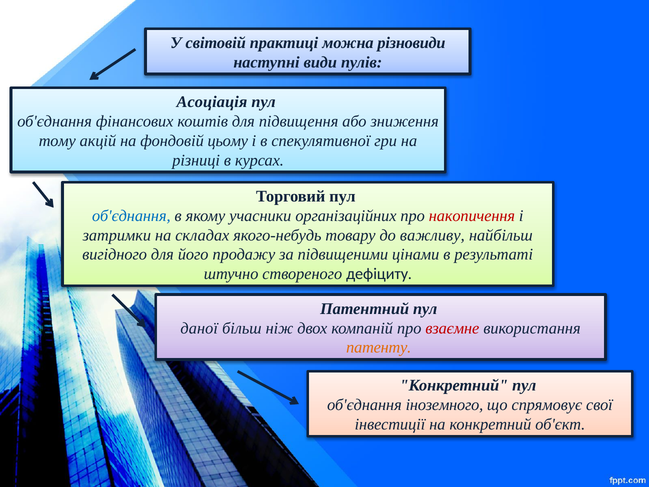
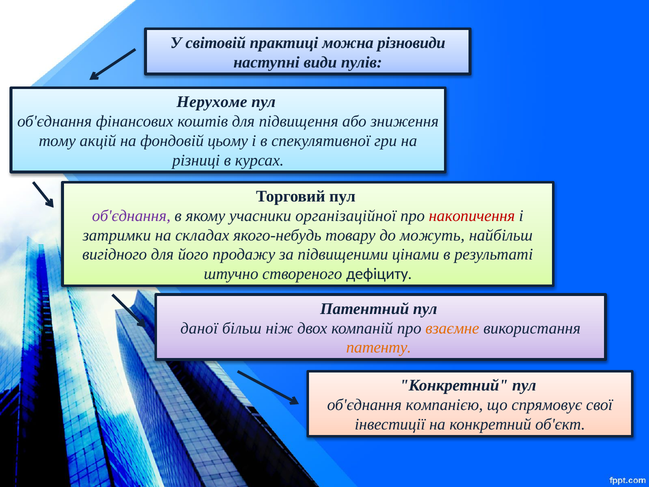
Асоціація: Асоціація -> Нерухоме (212, 102)
об'єднання colour: blue -> purple (131, 216)
організаційних: організаційних -> організаційної (346, 216)
важливу: важливу -> можуть (432, 235)
взаємне colour: red -> orange (452, 328)
іноземного: іноземного -> компанією (444, 405)
